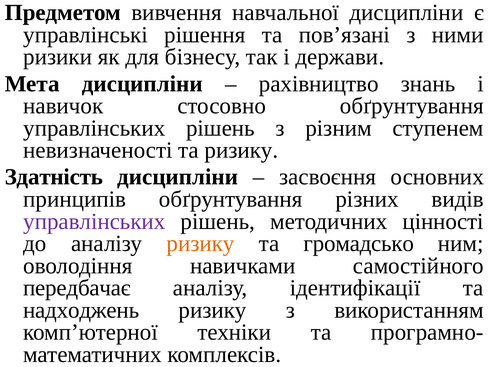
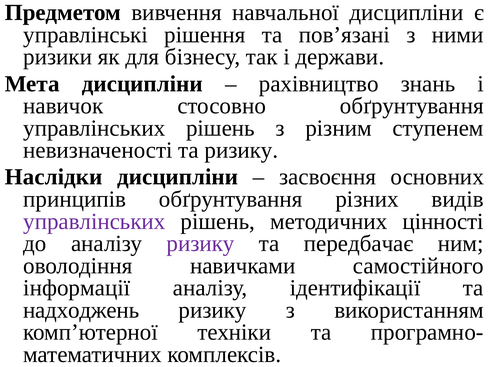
Здатність: Здатність -> Наслідки (54, 177)
ризику colour: orange -> purple (201, 243)
громадсько: громадсько -> передбачає (359, 243)
передбачає: передбачає -> інформації (77, 288)
